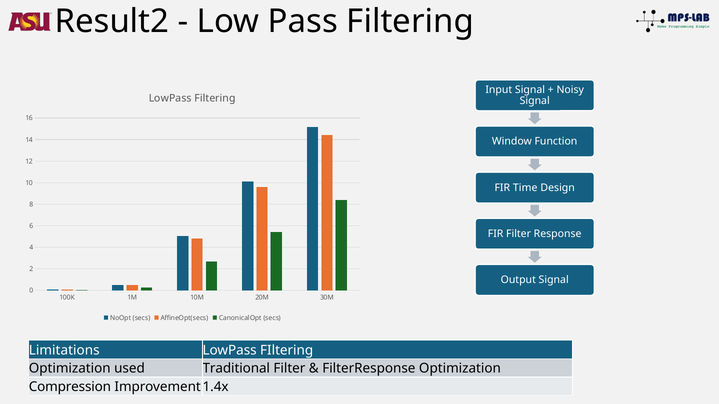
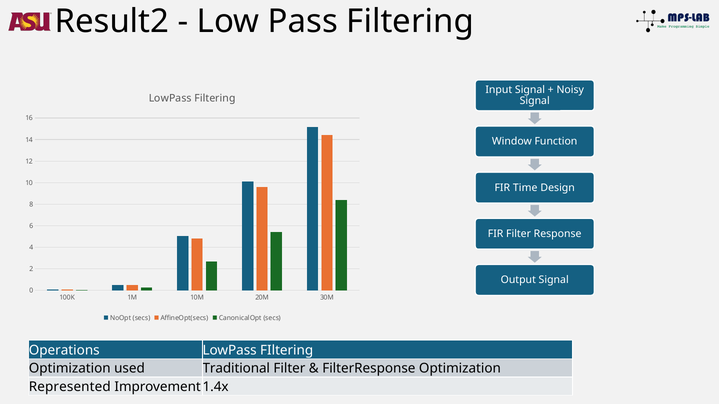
Limitations: Limitations -> Operations (64, 351)
Compression: Compression -> Represented (70, 387)
